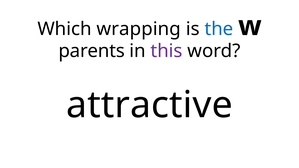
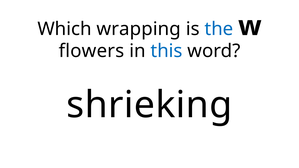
parents: parents -> flowers (91, 51)
this colour: purple -> blue (167, 51)
attractive: attractive -> shrieking (149, 105)
